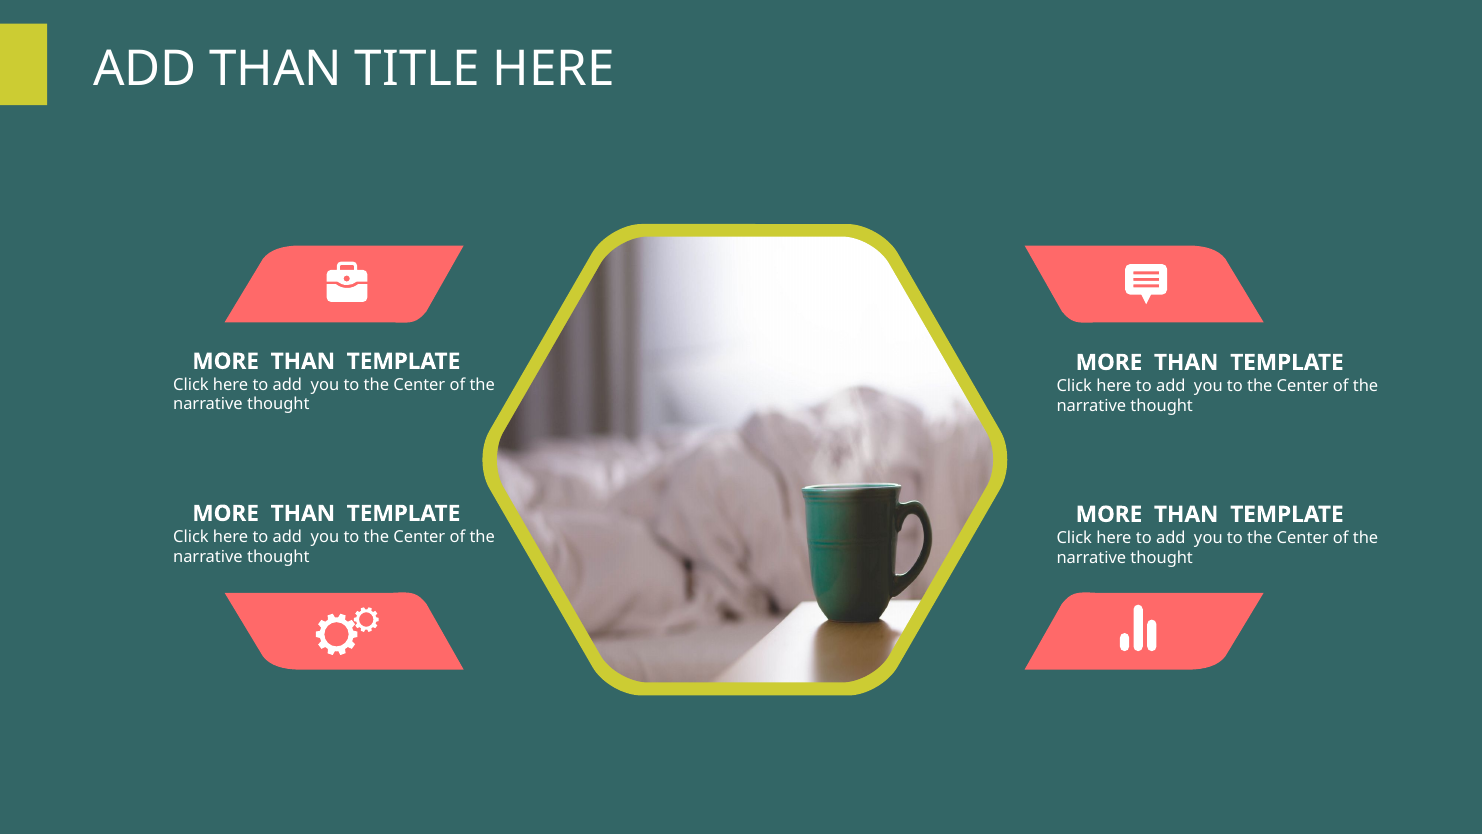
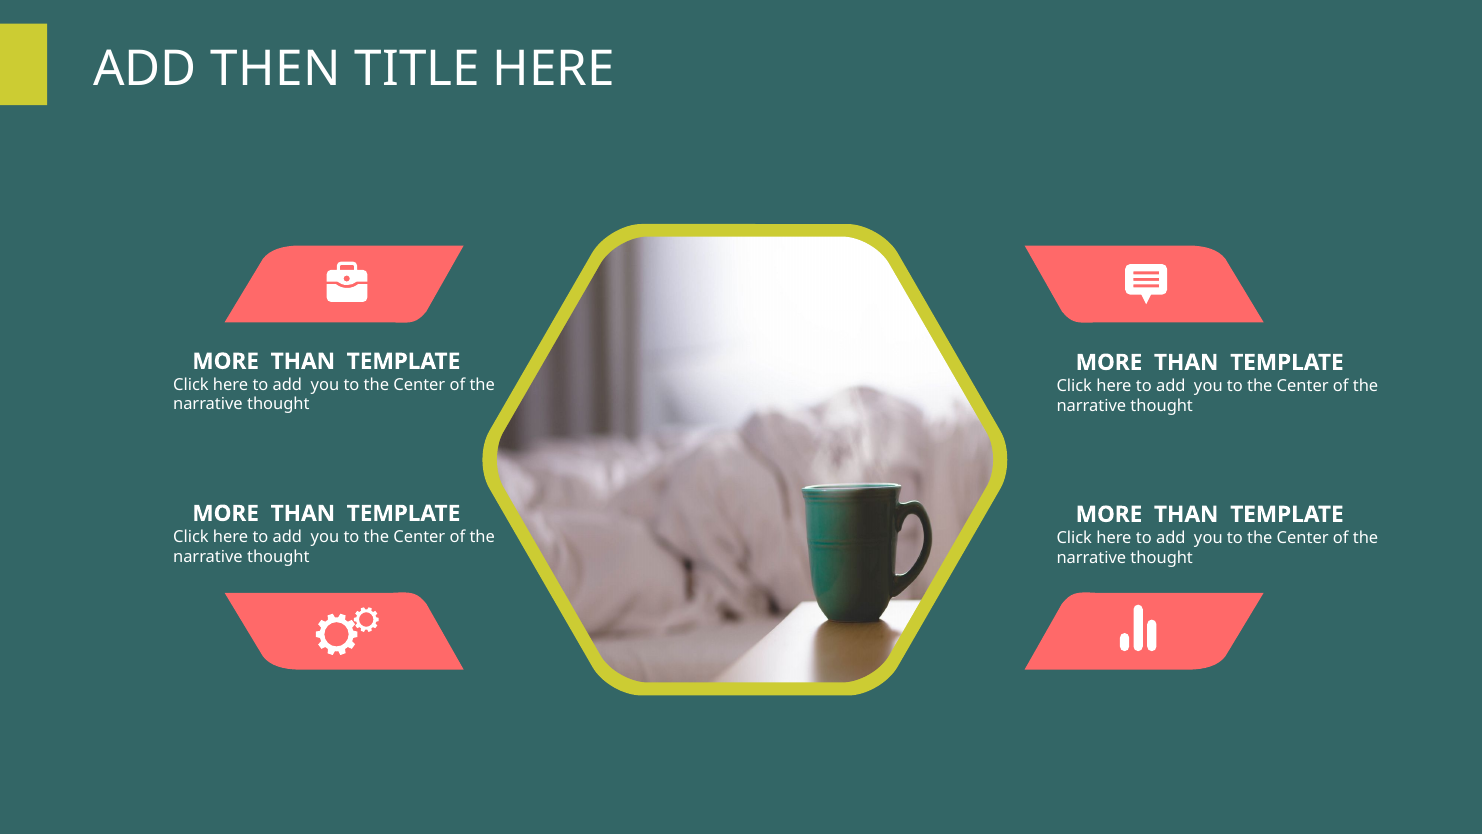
ADD THAN: THAN -> THEN (276, 69)
